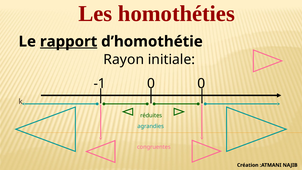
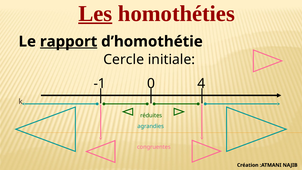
Les underline: none -> present (95, 14)
Rayon: Rayon -> Cercle (124, 59)
0 0: 0 -> 4 (201, 84)
